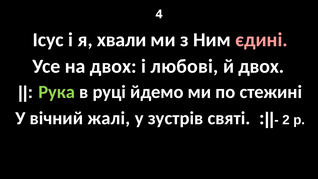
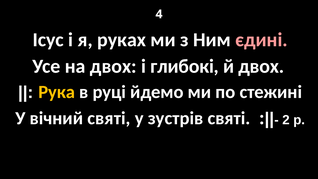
хвали: хвали -> руках (122, 40)
любові: любові -> глибокі (185, 66)
Рука colour: light green -> yellow (57, 92)
вічний жалі: жалі -> святі (109, 118)
